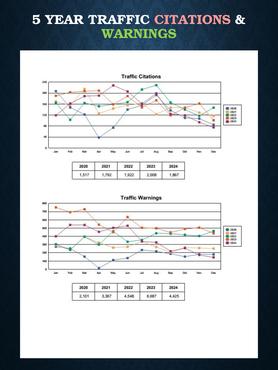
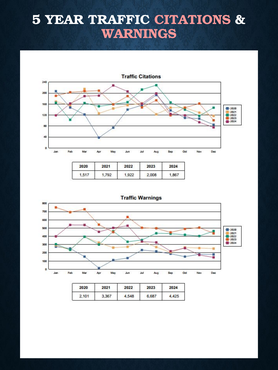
WARNINGS colour: light green -> pink (139, 34)
